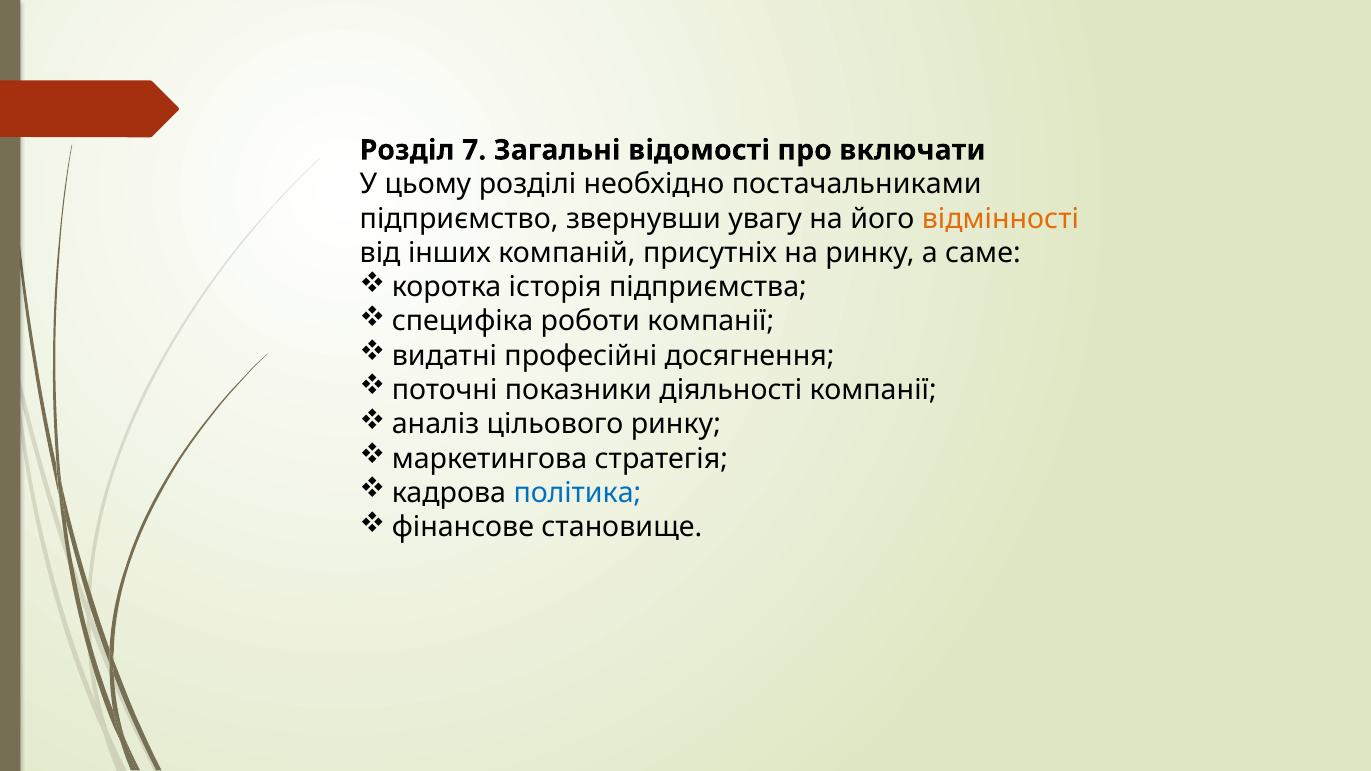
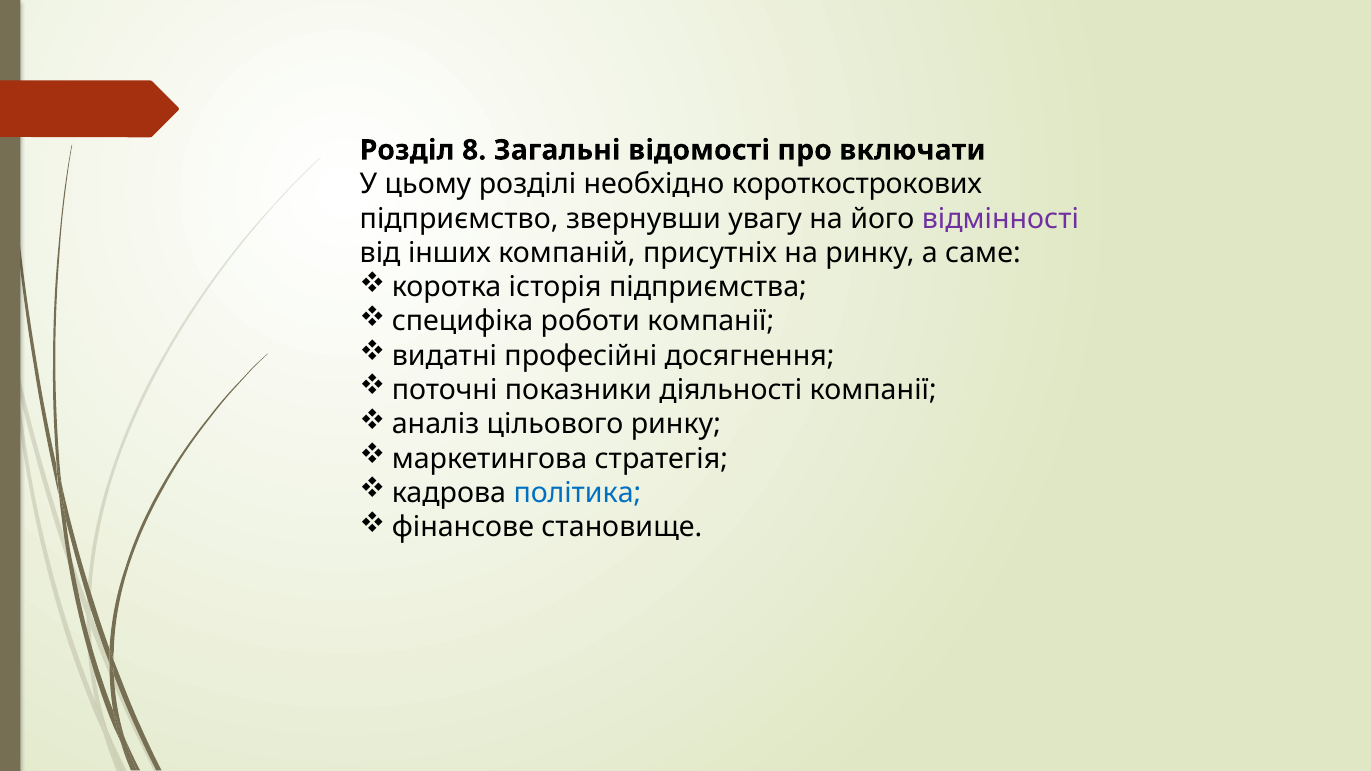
7: 7 -> 8 (474, 150)
постачальниками: постачальниками -> короткострокових (857, 184)
відмінності colour: orange -> purple (1000, 219)
